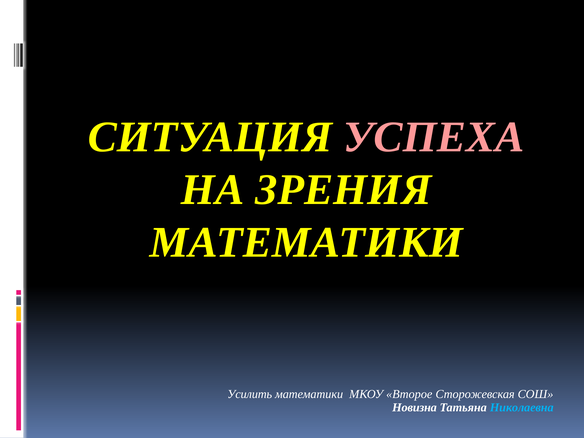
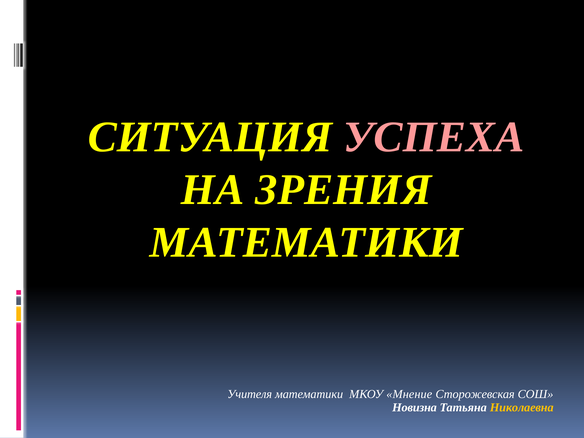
Усилить: Усилить -> Учителя (250, 394)
Второе: Второе -> Мнение (409, 394)
Николаевна colour: light blue -> yellow (522, 407)
